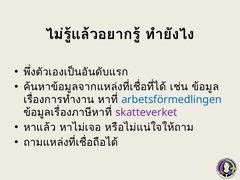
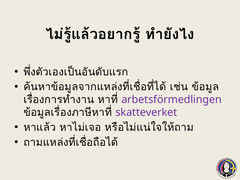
arbetsförmedlingen colour: blue -> purple (172, 100)
